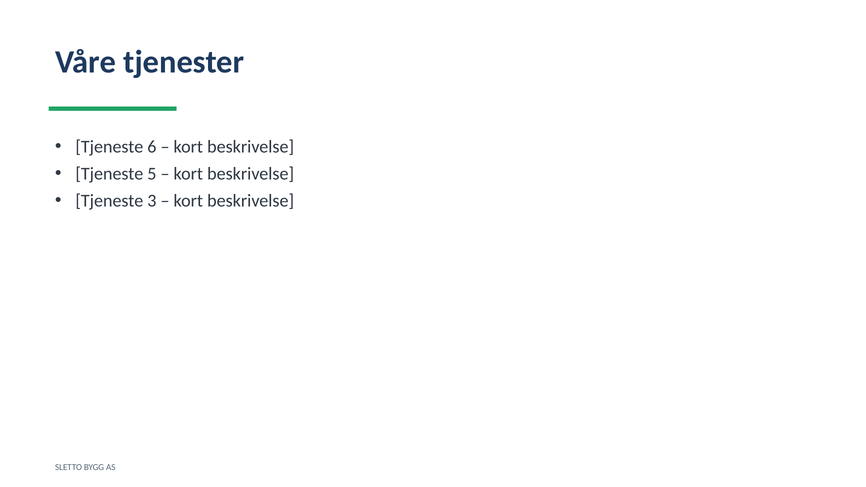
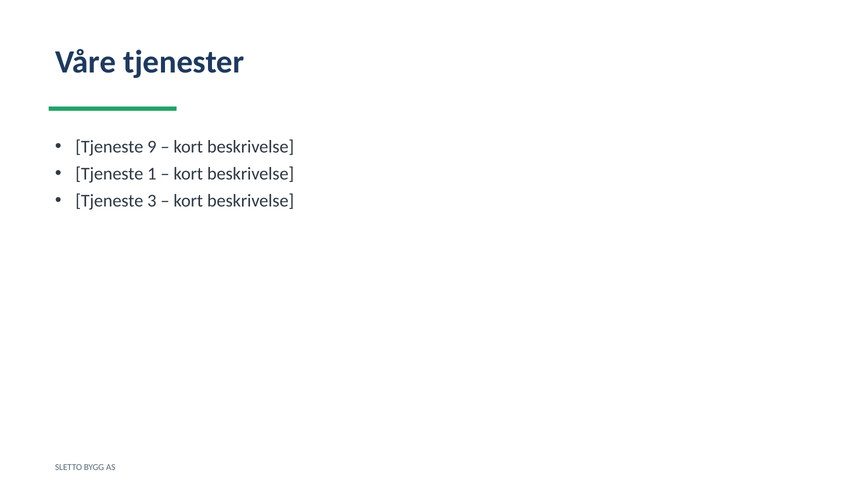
6: 6 -> 9 (152, 147)
5: 5 -> 1 (152, 174)
